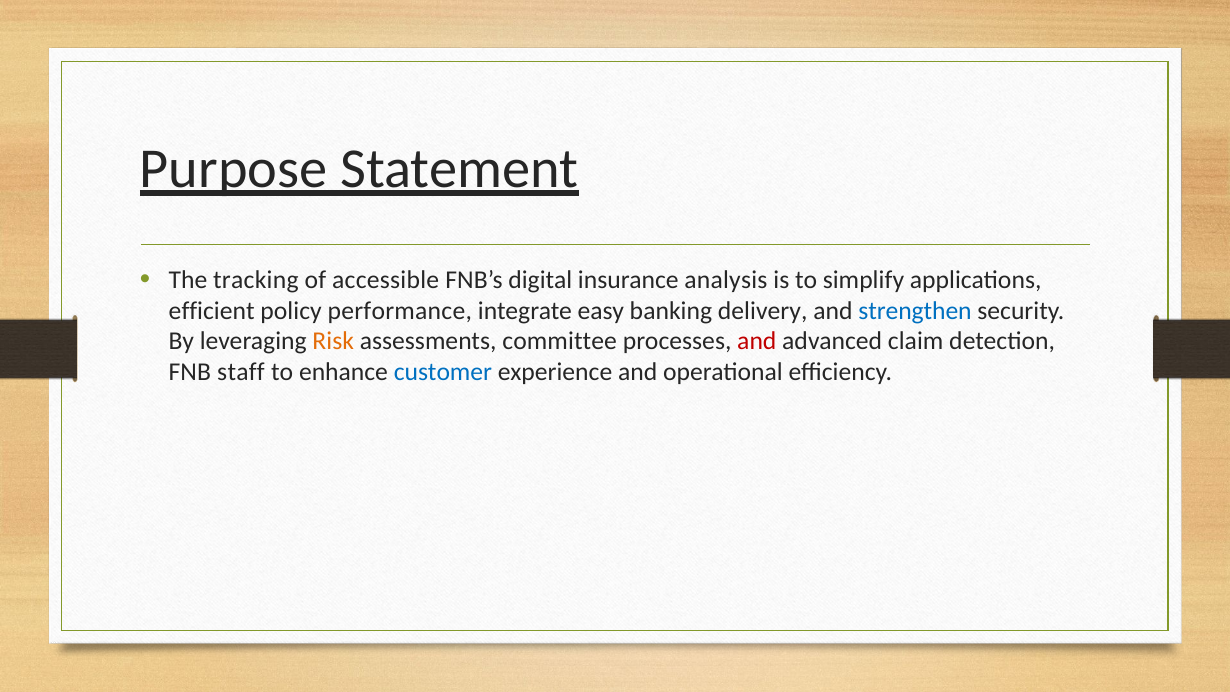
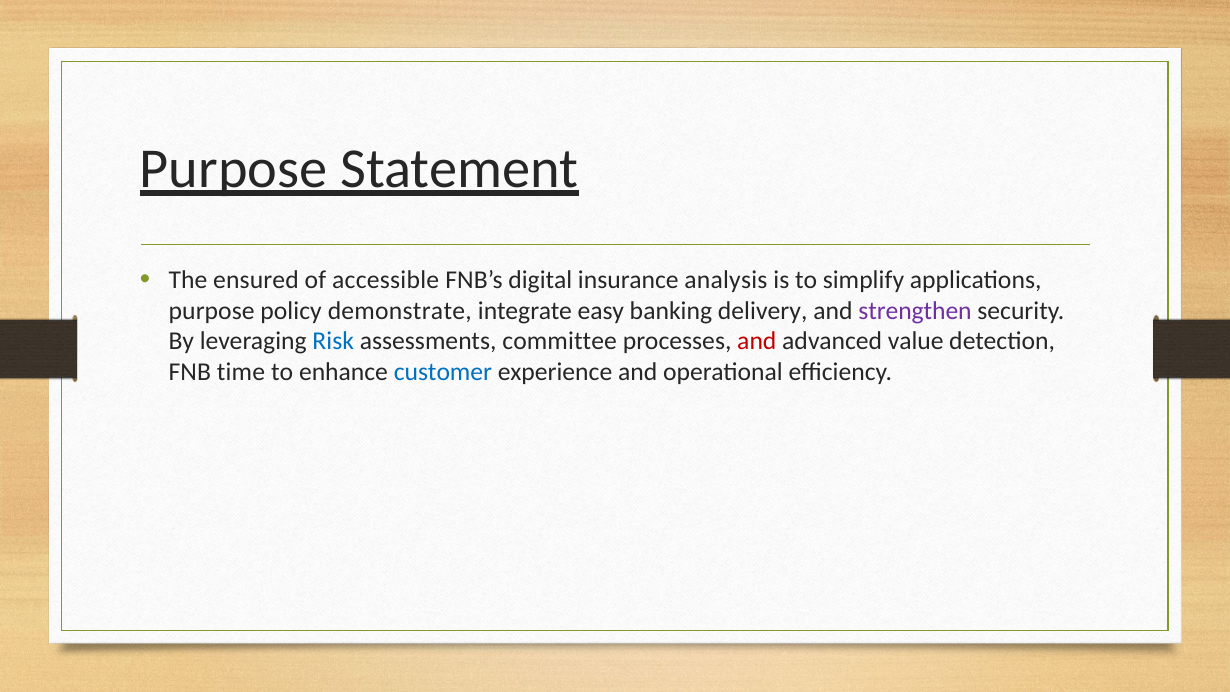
tracking: tracking -> ensured (256, 280)
efficient: efficient -> purpose (212, 311)
performance: performance -> demonstrate (400, 311)
strengthen colour: blue -> purple (915, 311)
Risk colour: orange -> blue (333, 341)
claim: claim -> value (916, 341)
staff: staff -> time (241, 372)
